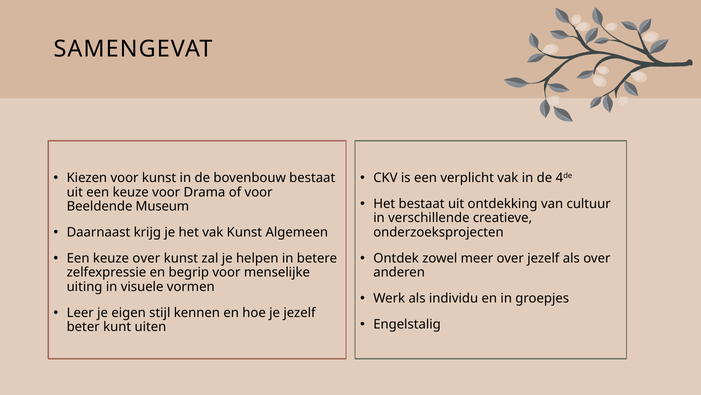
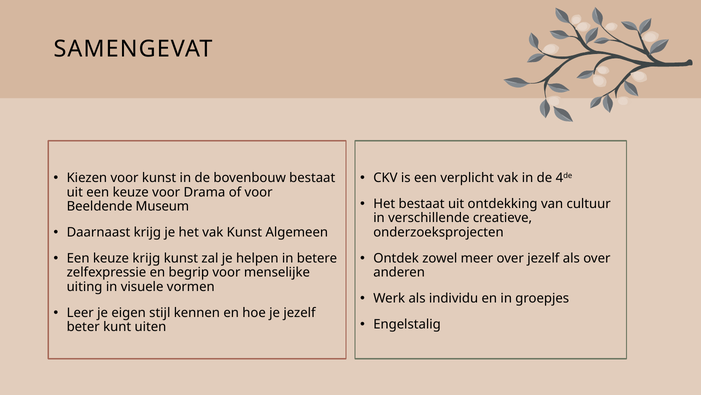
keuze over: over -> krijg (146, 258)
